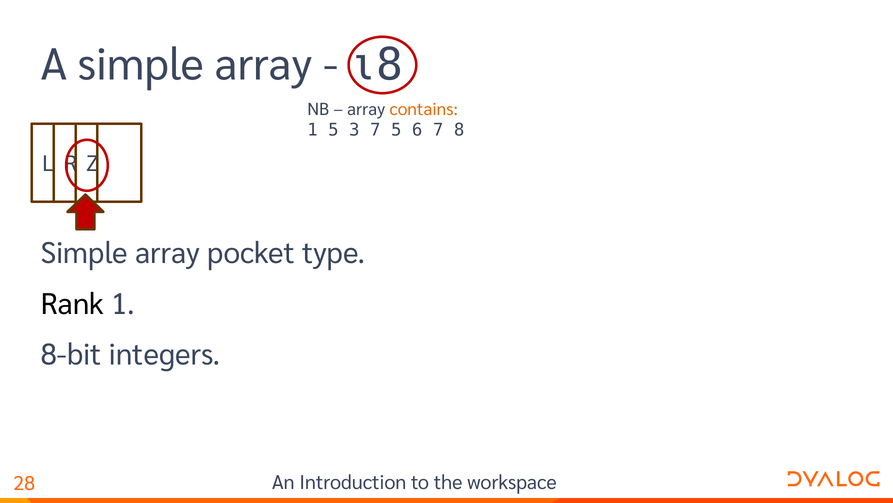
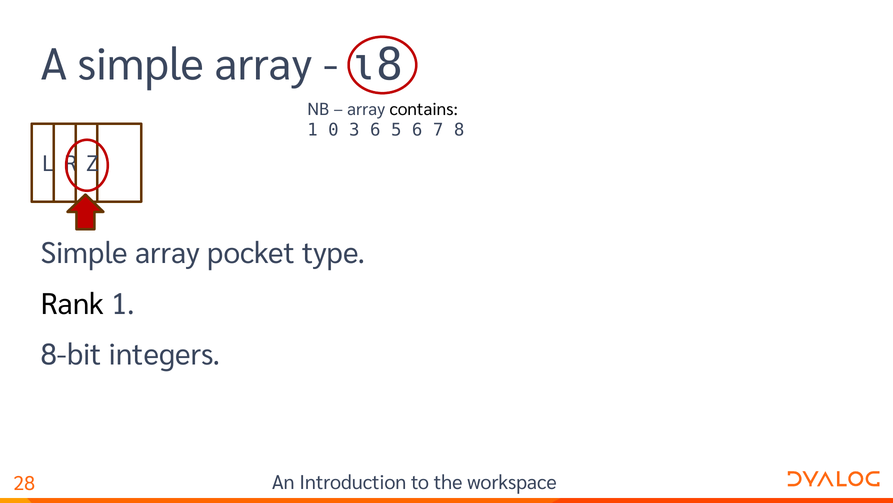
contains colour: orange -> black (424, 109)
1 5: 5 -> 0 (333, 130)
3 7: 7 -> 6 (375, 130)
